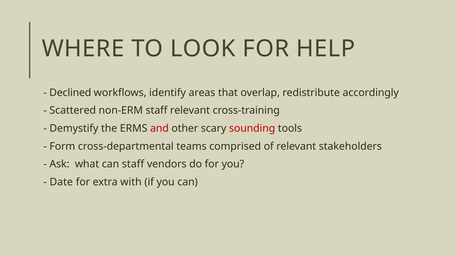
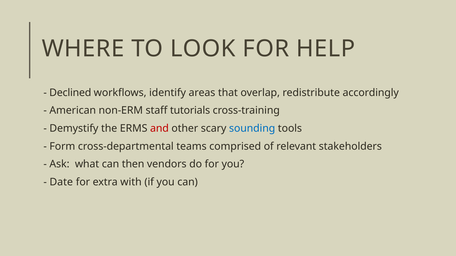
Scattered: Scattered -> American (73, 111)
staff relevant: relevant -> tutorials (190, 111)
sounding colour: red -> blue (252, 129)
can staff: staff -> then (133, 165)
